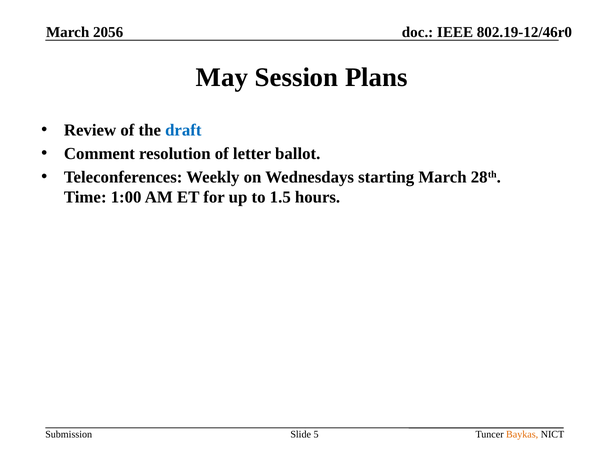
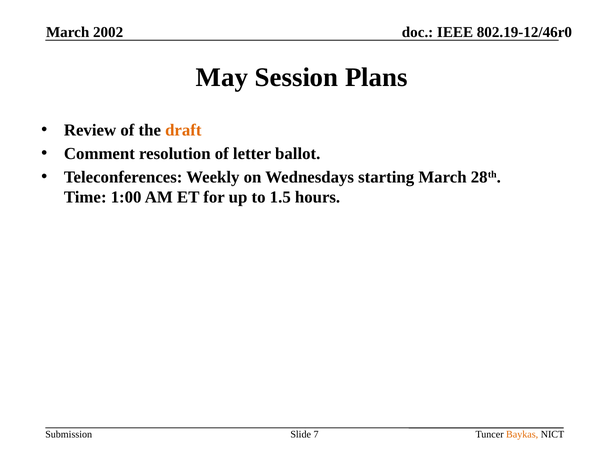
2056: 2056 -> 2002 (108, 32)
draft colour: blue -> orange (183, 130)
5: 5 -> 7 (316, 434)
